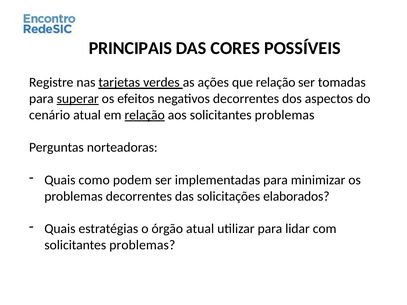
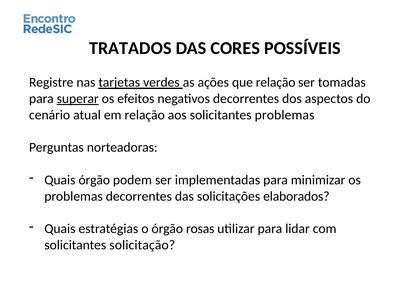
PRINCIPAIS: PRINCIPAIS -> TRATADOS (130, 48)
relação underline: present -> none (145, 115)
Quais como: como -> órgão (94, 180)
órgão atual: atual -> rosas (200, 229)
problemas: problemas -> solicitação (142, 245)
